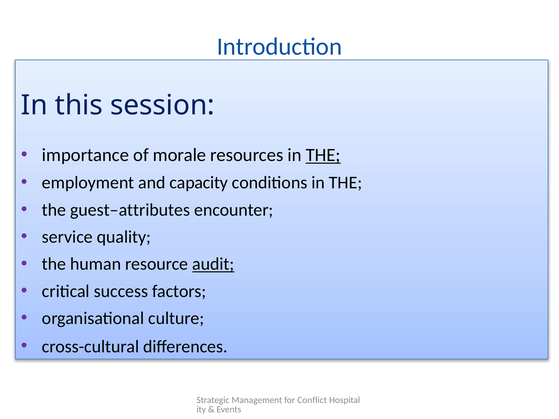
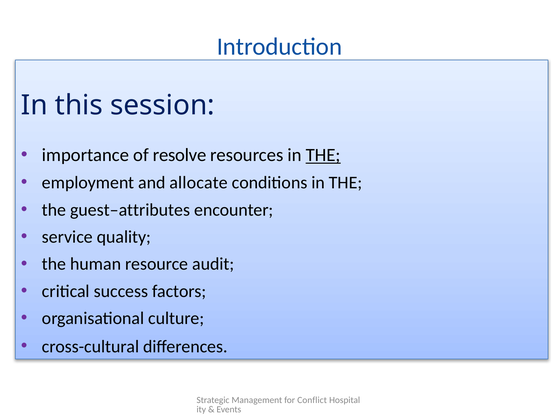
morale: morale -> resolve (180, 155)
capacity: capacity -> allocate (199, 183)
audit underline: present -> none (213, 264)
